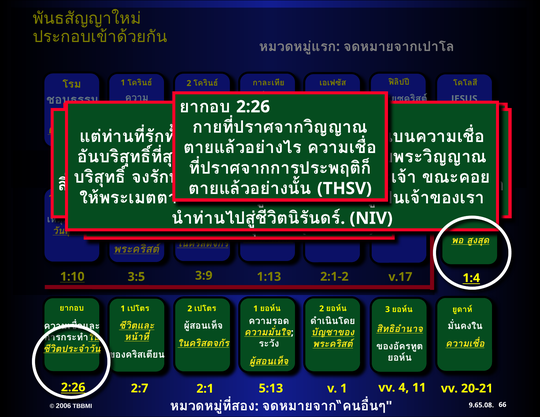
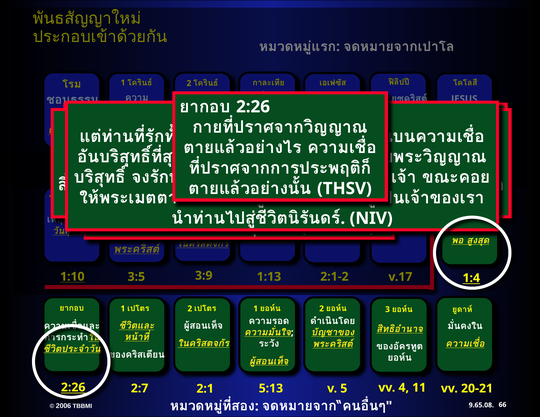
v 1: 1 -> 5 (344, 389)
